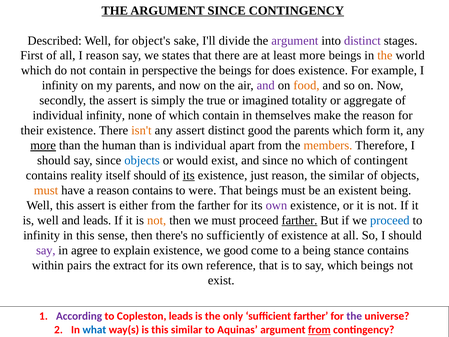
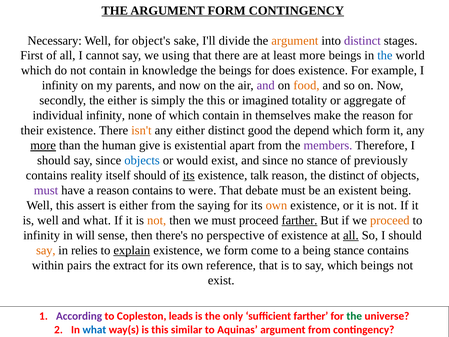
ARGUMENT SINCE: SINCE -> FORM (227, 11)
Described: Described -> Necessary (55, 41)
argument colour: purple -> orange (295, 41)
I reason: reason -> cannot (102, 55)
states: states -> using (176, 55)
the colour: orange -> blue (385, 55)
perspective: perspective -> knowledge (170, 70)
the assert: assert -> either (122, 100)
the true: true -> this (216, 100)
any assert: assert -> either (190, 130)
the parents: parents -> depend (311, 130)
human than: than -> give (150, 145)
is individual: individual -> existential (200, 145)
members colour: orange -> purple (328, 145)
no which: which -> stance (322, 160)
contingent: contingent -> previously (381, 160)
just: just -> talk (260, 175)
the similar: similar -> distinct (347, 175)
must colour: orange -> purple (46, 190)
That beings: beings -> debate (262, 190)
the farther: farther -> saying (214, 205)
own colour: purple -> orange (276, 205)
and leads: leads -> what (97, 220)
proceed colour: blue -> orange (390, 220)
in this: this -> will (85, 235)
sufficiently: sufficiently -> perspective (236, 235)
all underline: none -> present (351, 235)
say colour: purple -> orange (46, 250)
agree: agree -> relies (84, 250)
explain underline: none -> present (132, 250)
we good: good -> form (236, 250)
the colour: purple -> green (354, 316)
from underline: present -> none (319, 329)
